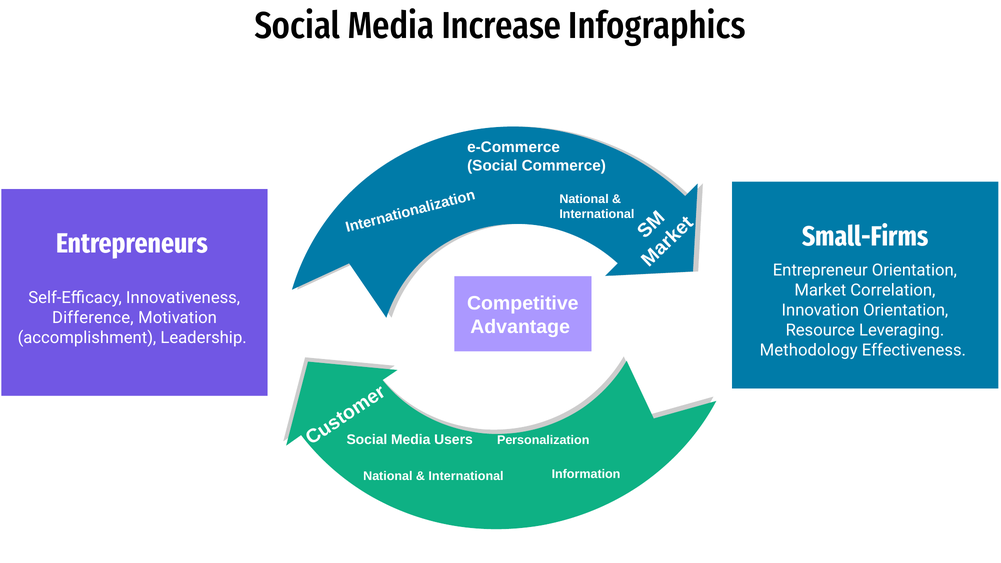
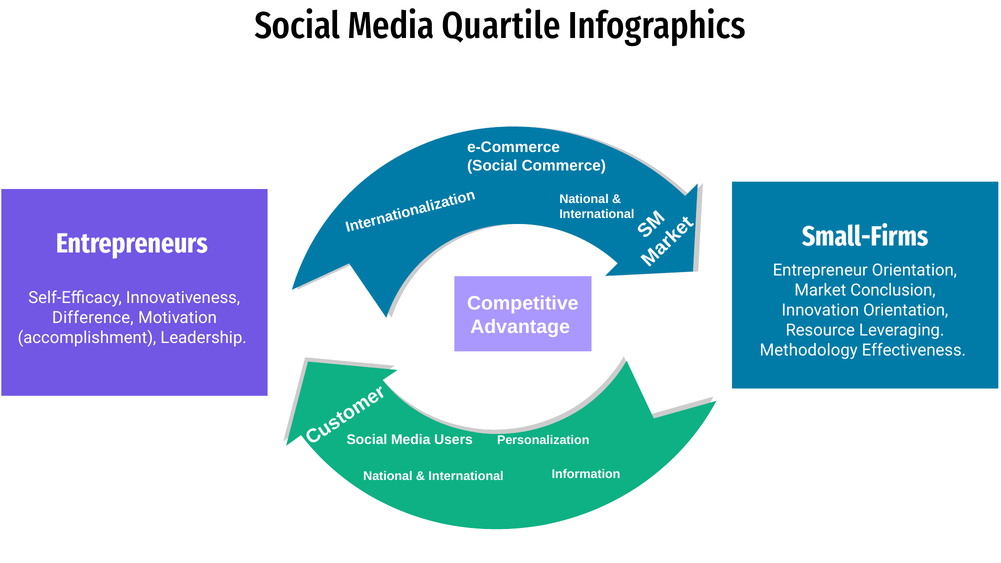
Increase: Increase -> Quartile (501, 26)
Correlation: Correlation -> Conclusion (893, 290)
